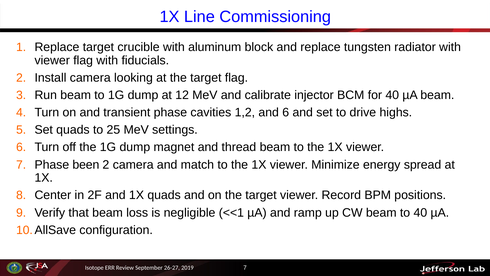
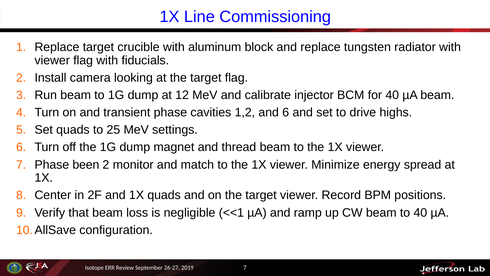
2 camera: camera -> monitor (133, 164)
